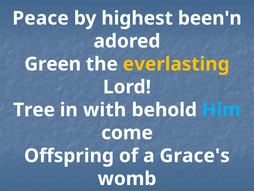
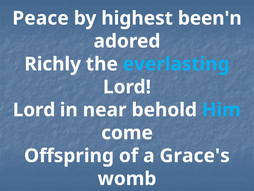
Green: Green -> Richly (53, 64)
everlasting colour: yellow -> light blue (176, 64)
Tree: Tree -> Lord (34, 110)
with: with -> near (105, 110)
